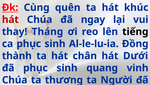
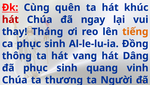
tiếng colour: black -> orange (135, 31)
thành: thành -> thông (17, 55)
chân: chân -> vang (85, 55)
Dưới: Dưới -> Dâng (136, 55)
